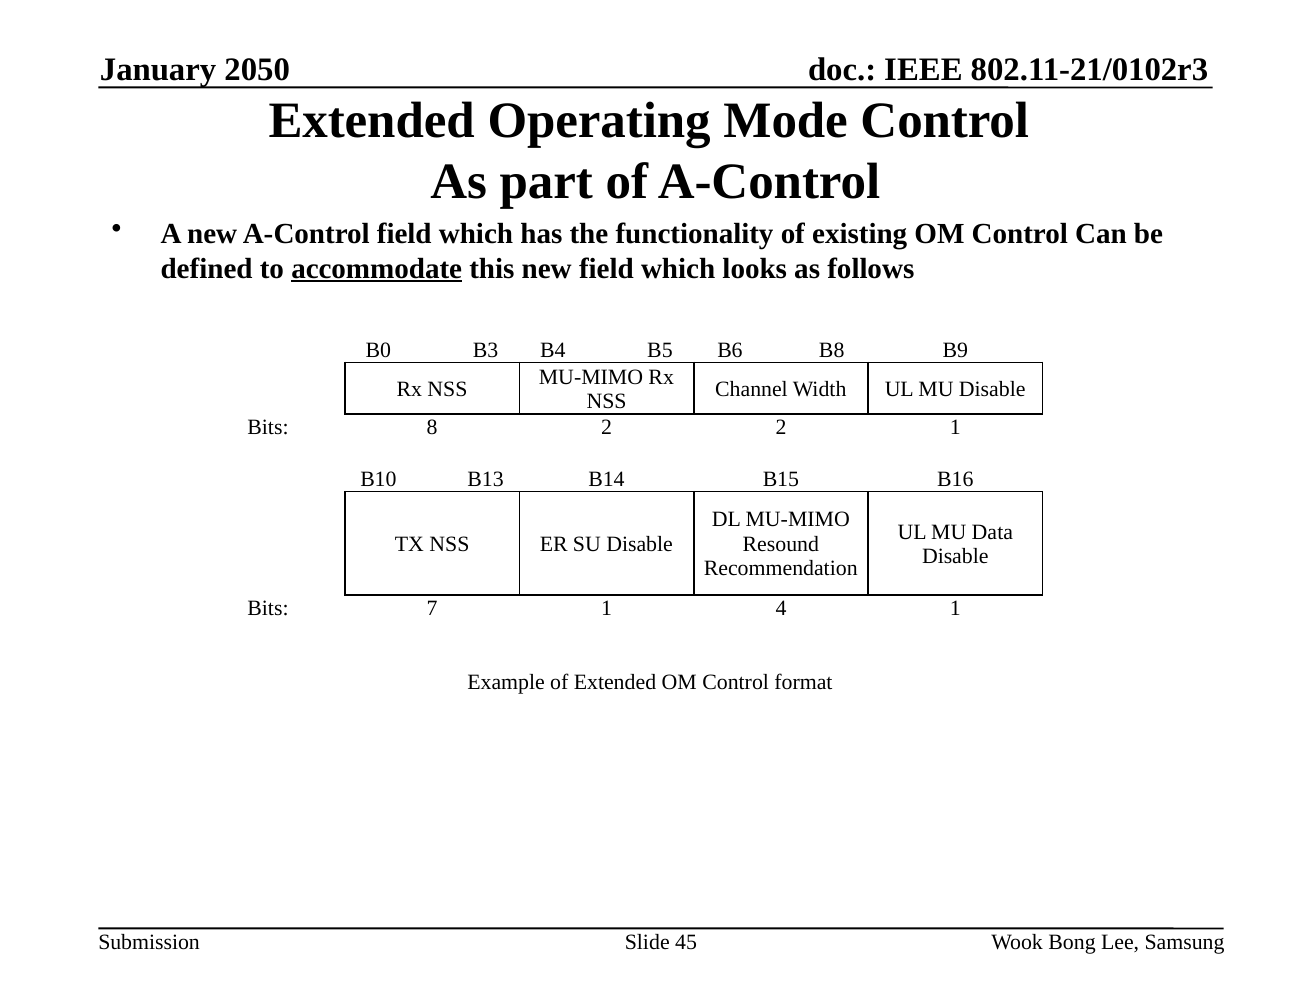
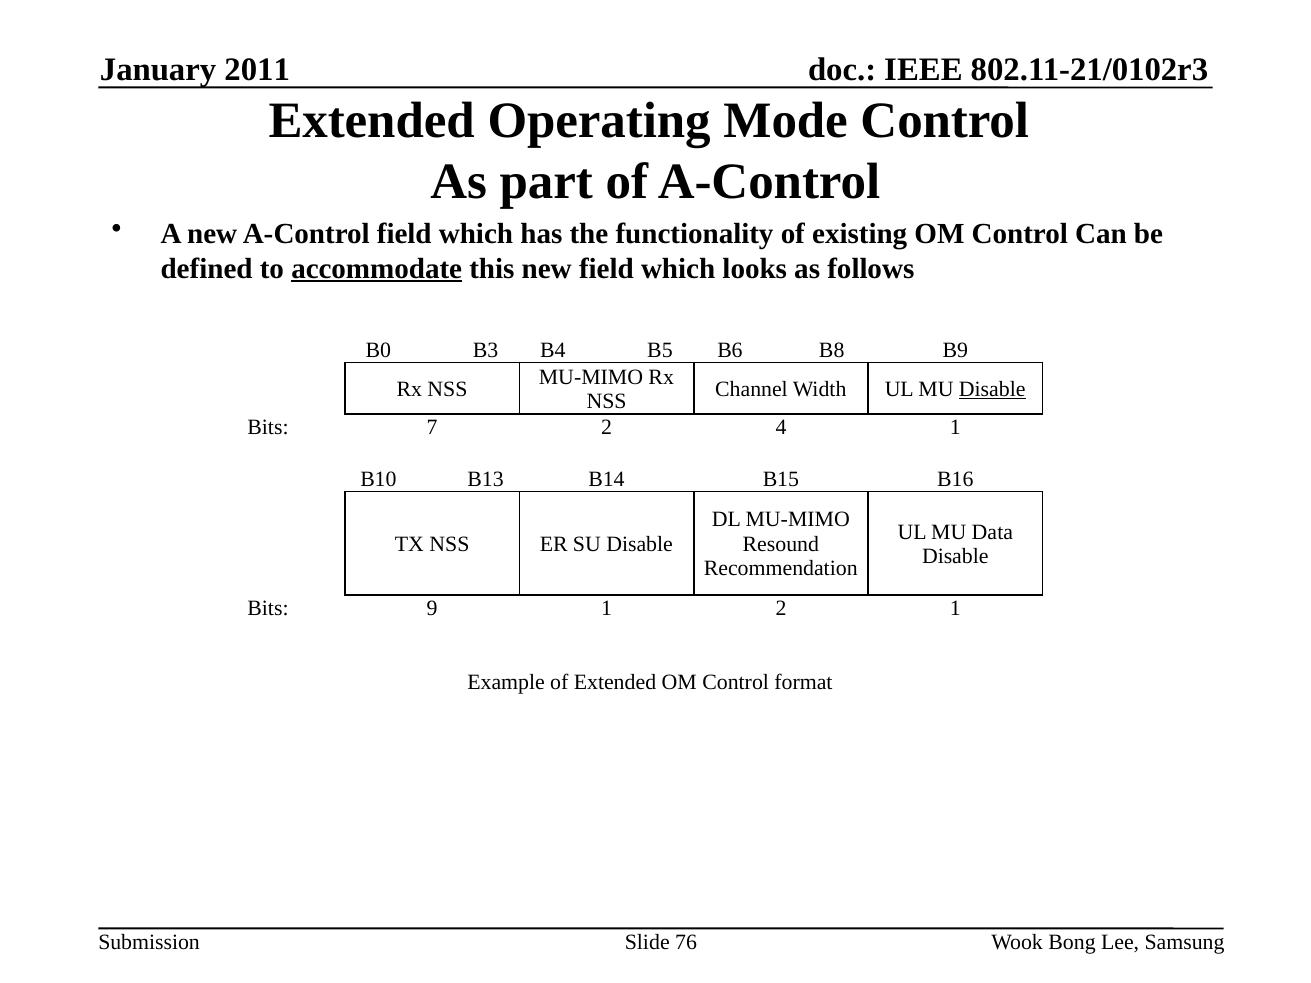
2050: 2050 -> 2011 (257, 70)
Disable underline: none -> present (992, 389)
8: 8 -> 7 (432, 428)
2 2: 2 -> 4 (781, 428)
7: 7 -> 9 (432, 609)
1 4: 4 -> 2 (781, 609)
45: 45 -> 76 (686, 943)
